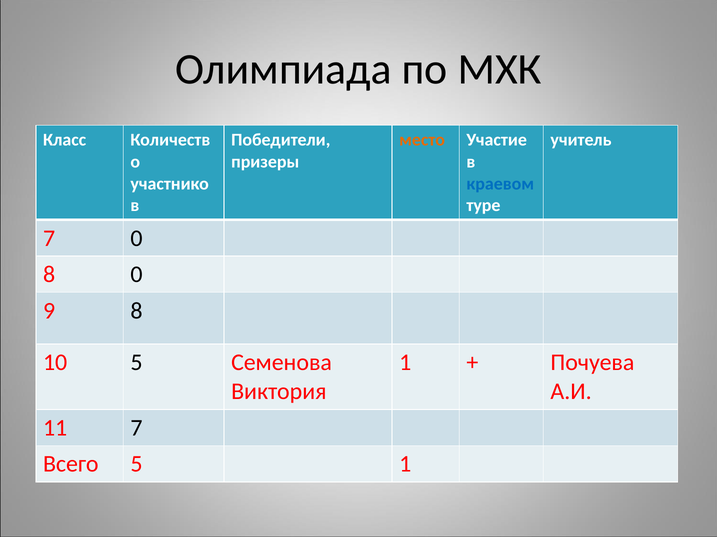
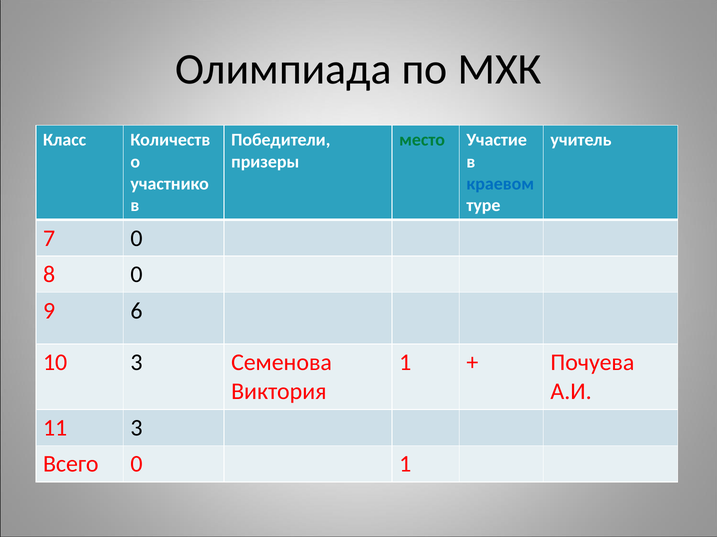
место colour: orange -> green (422, 140)
9 8: 8 -> 6 (136, 311)
10 5: 5 -> 3 (136, 363)
11 7: 7 -> 3 (136, 428)
Всего 5: 5 -> 0 (136, 465)
